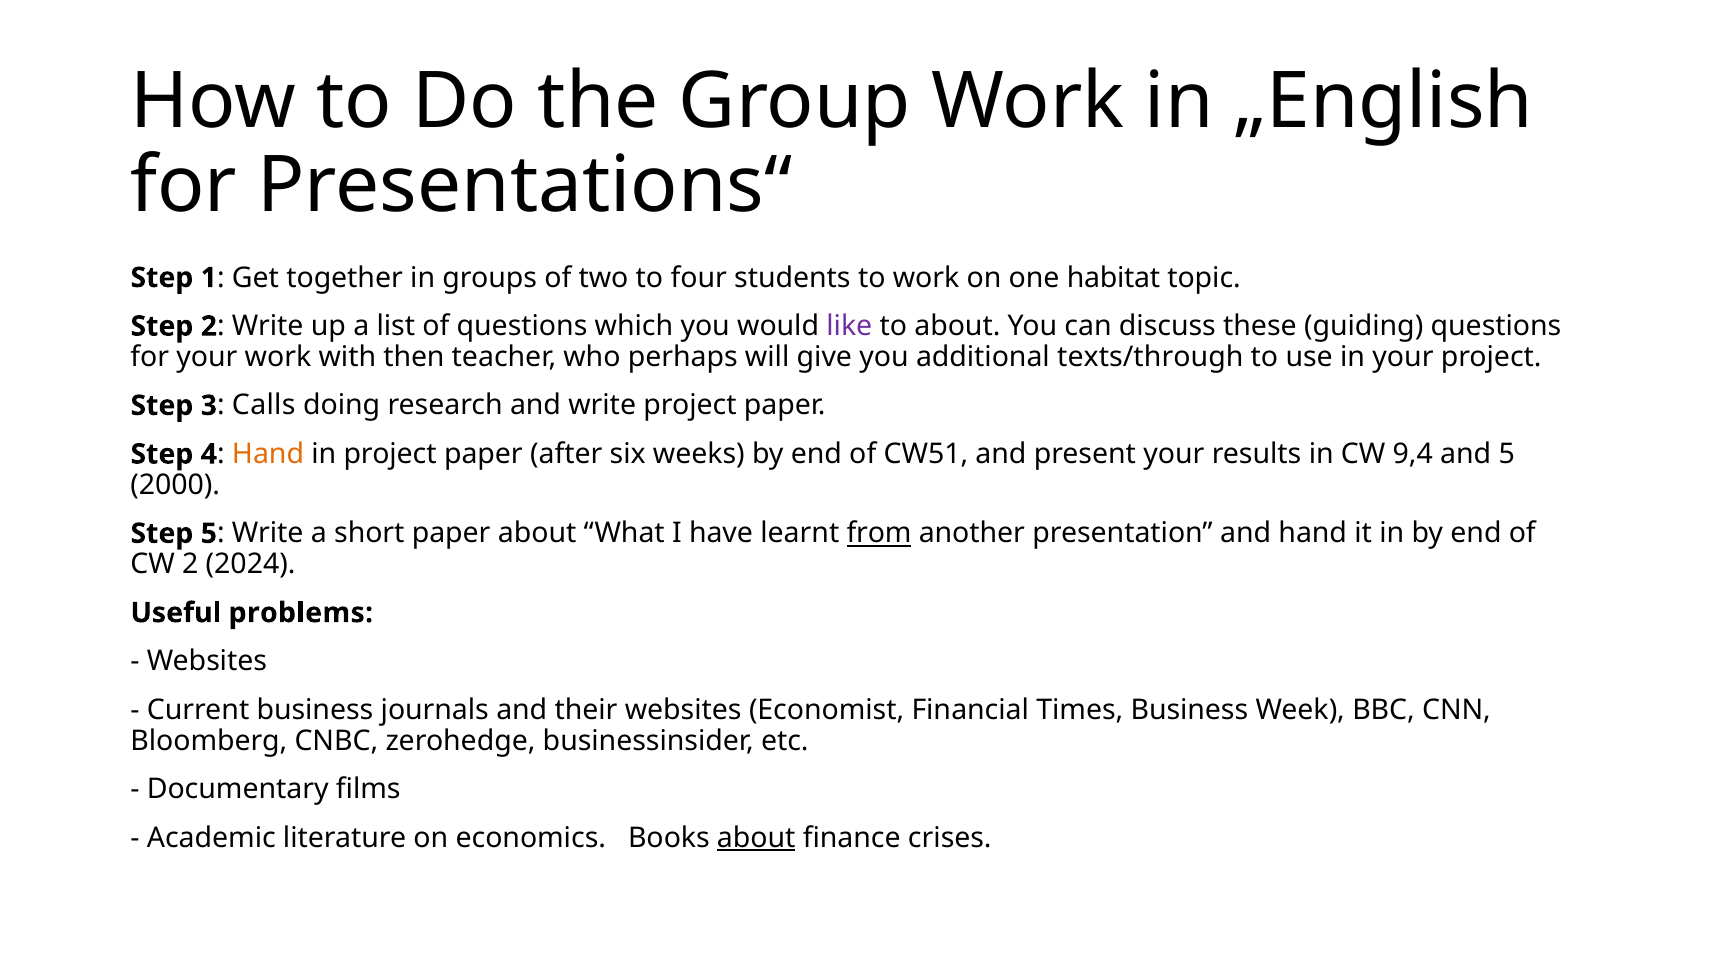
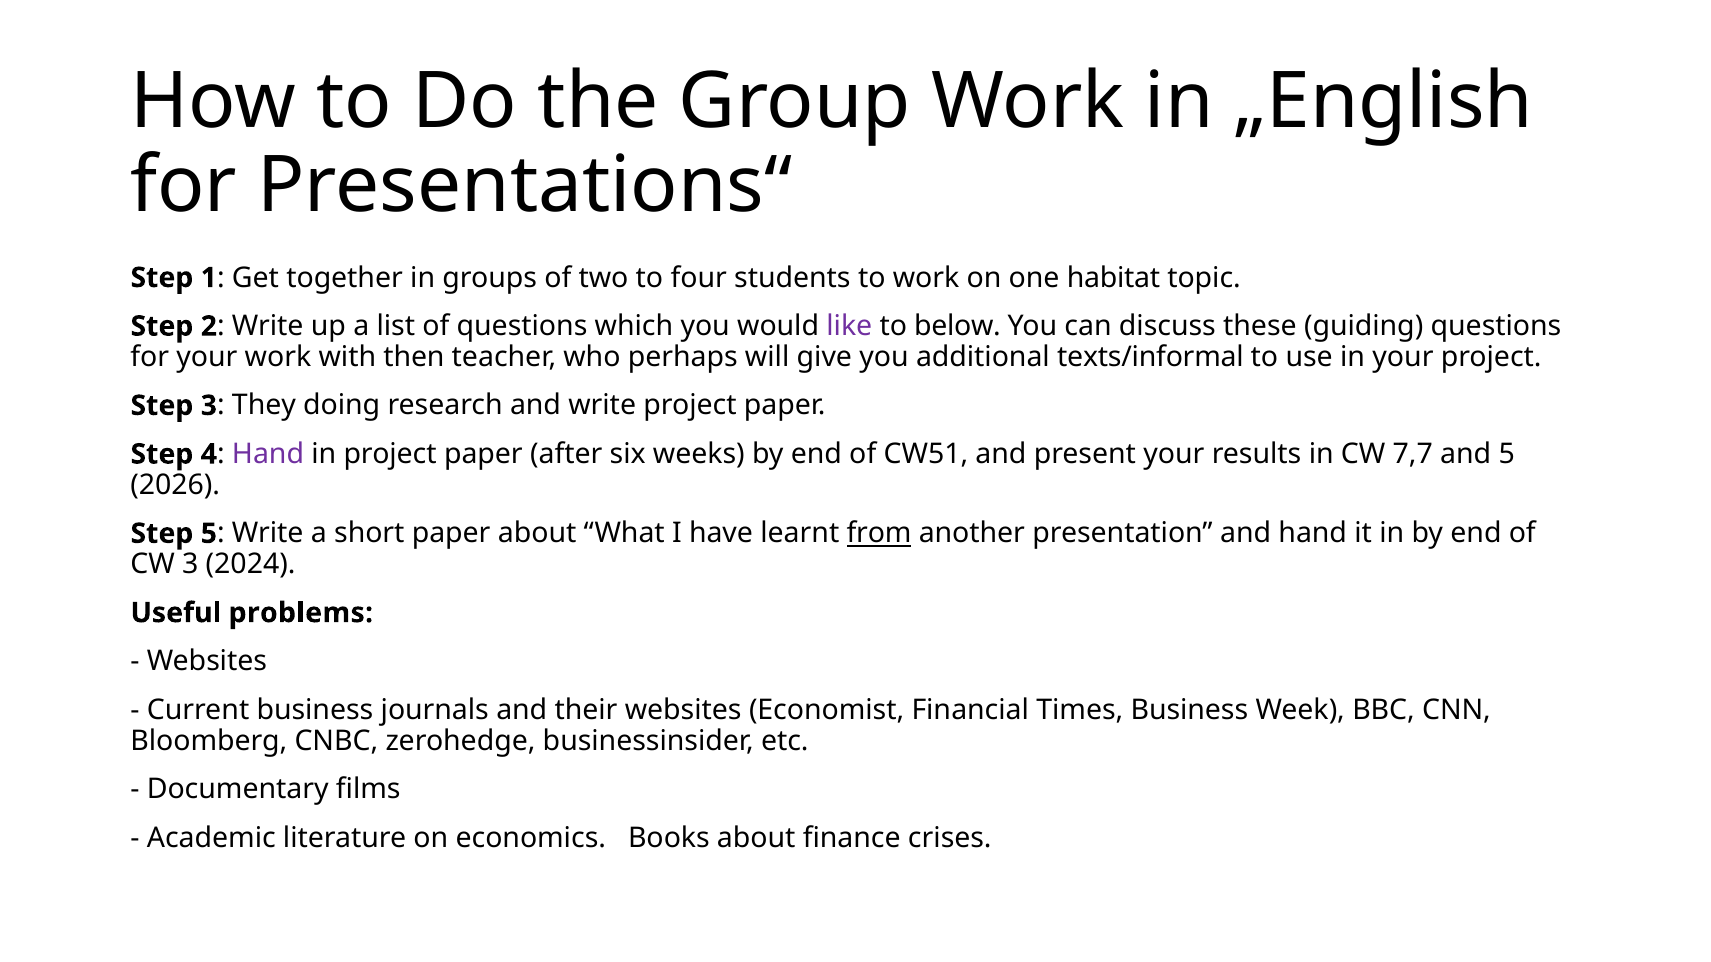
to about: about -> below (957, 326)
texts/through: texts/through -> texts/informal (1150, 357)
Calls: Calls -> They (264, 406)
Hand colour: orange -> purple (268, 454)
9,4: 9,4 -> 7,7 (1413, 454)
2000: 2000 -> 2026 (175, 485)
CW 2: 2 -> 3 (190, 565)
about underline: present -> none (756, 838)
